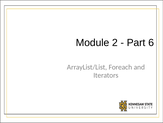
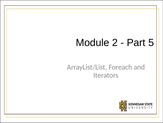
6: 6 -> 5 (151, 42)
